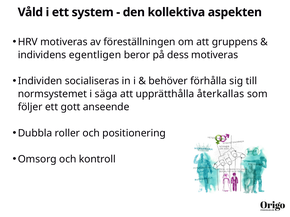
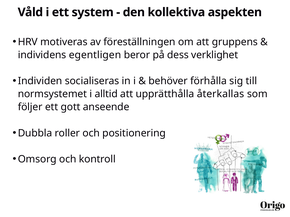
dess motiveras: motiveras -> verklighet (215, 55)
säga: säga -> alltid (106, 94)
